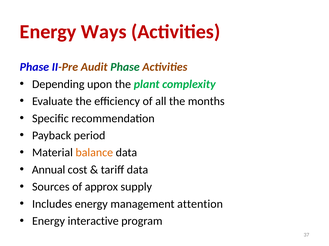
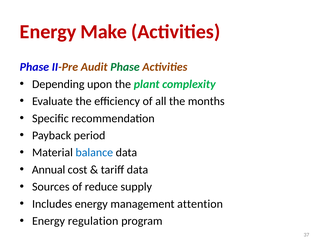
Ways: Ways -> Make (104, 32)
balance colour: orange -> blue (94, 153)
approx: approx -> reduce (101, 187)
interactive: interactive -> regulation (93, 222)
